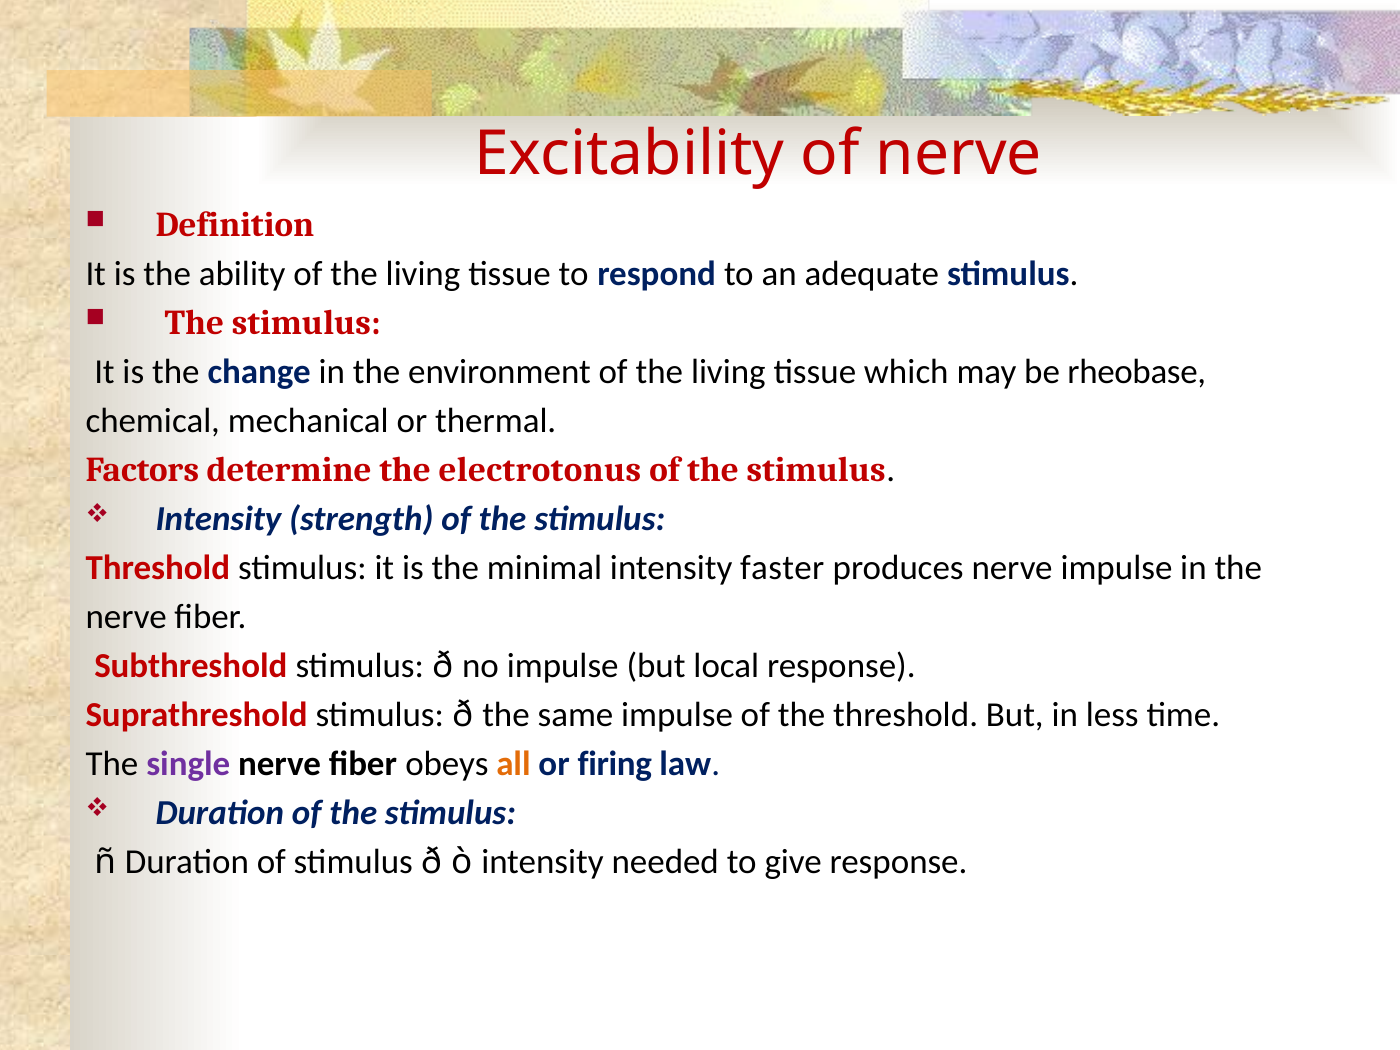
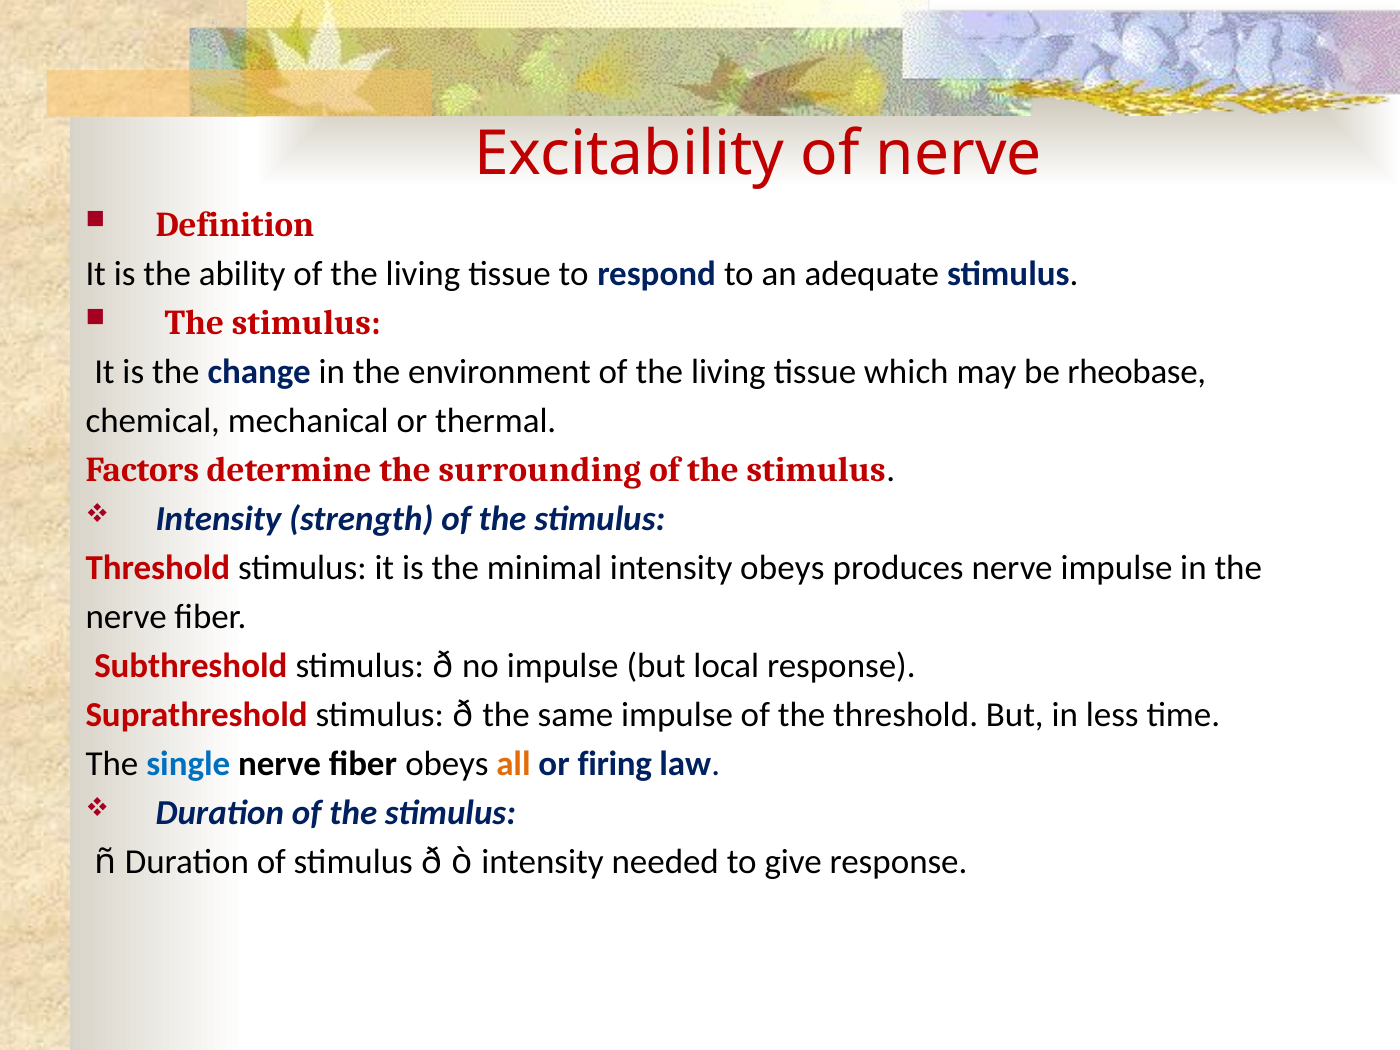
electrotonus: electrotonus -> surrounding (540, 470)
intensity faster: faster -> obeys (782, 568)
single colour: purple -> blue (188, 764)
